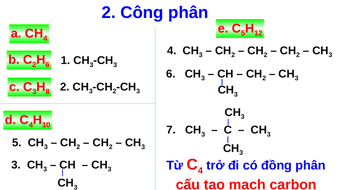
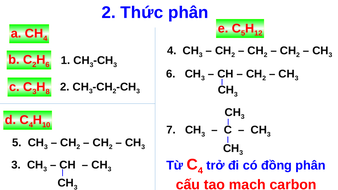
Công: Công -> Thức (142, 13)
